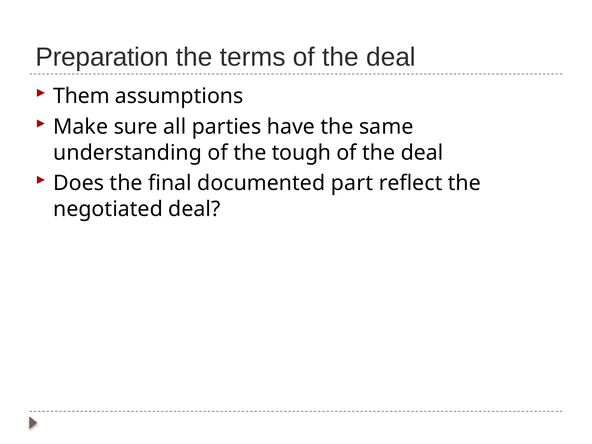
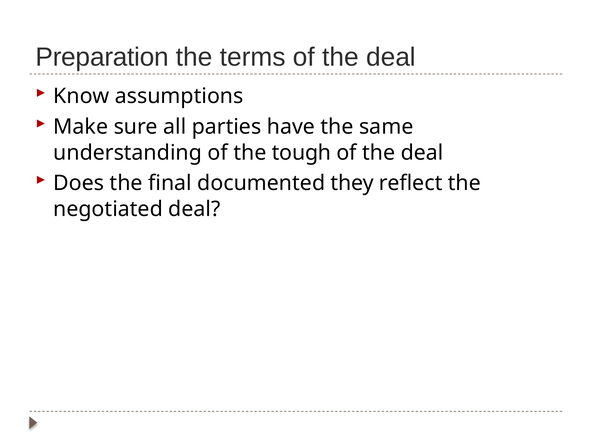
Them: Them -> Know (81, 96)
part: part -> they (352, 183)
